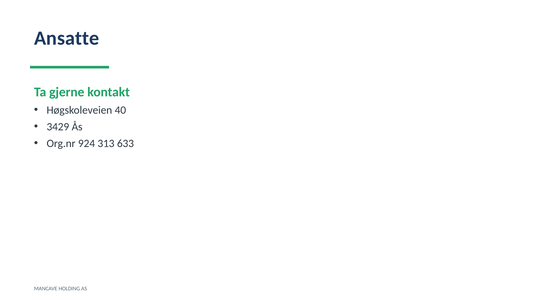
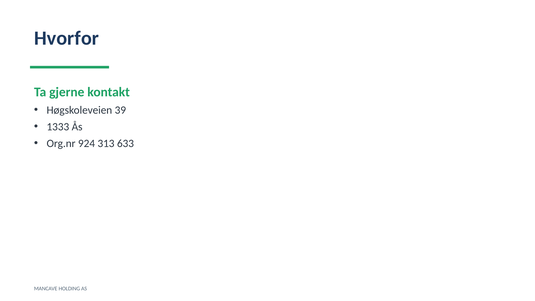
Ansatte: Ansatte -> Hvorfor (67, 38)
40: 40 -> 39 (120, 110)
3429: 3429 -> 1333 (58, 127)
